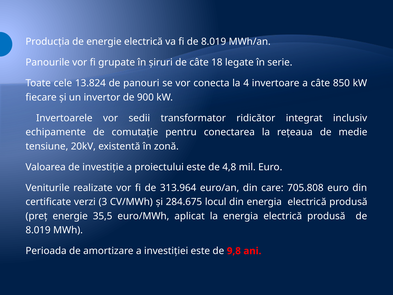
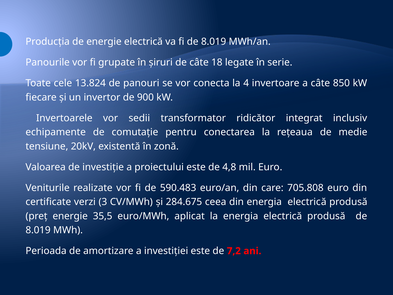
313.964: 313.964 -> 590.483 (178, 188)
locul: locul -> ceea (216, 202)
9,8: 9,8 -> 7,2 (234, 251)
